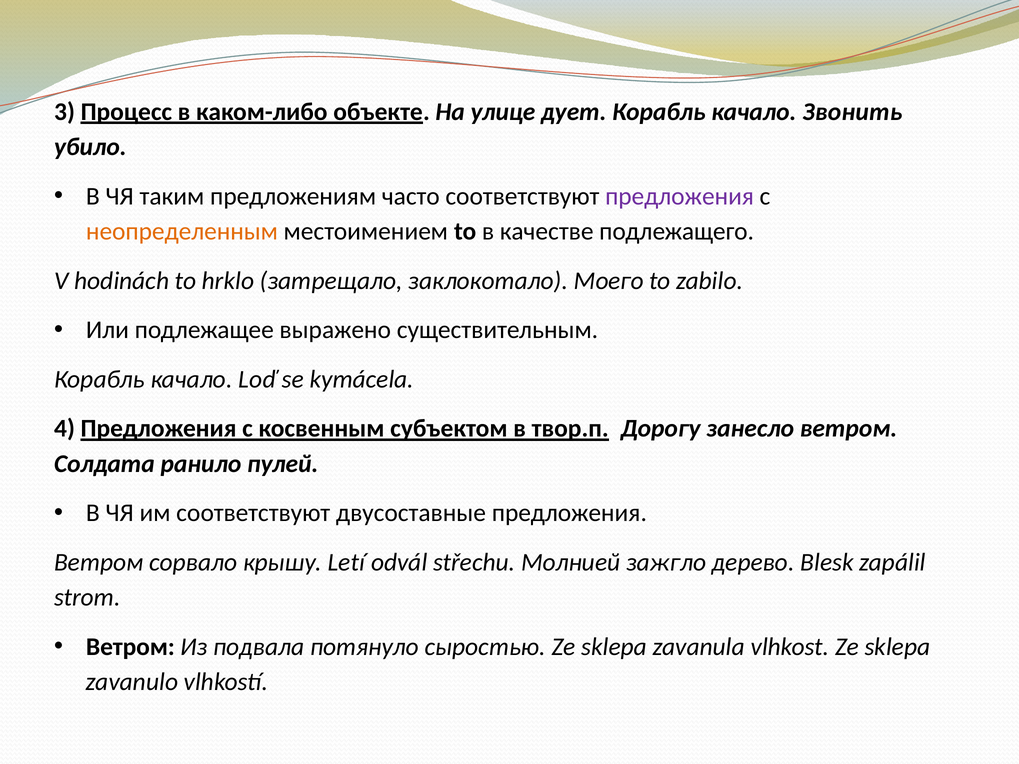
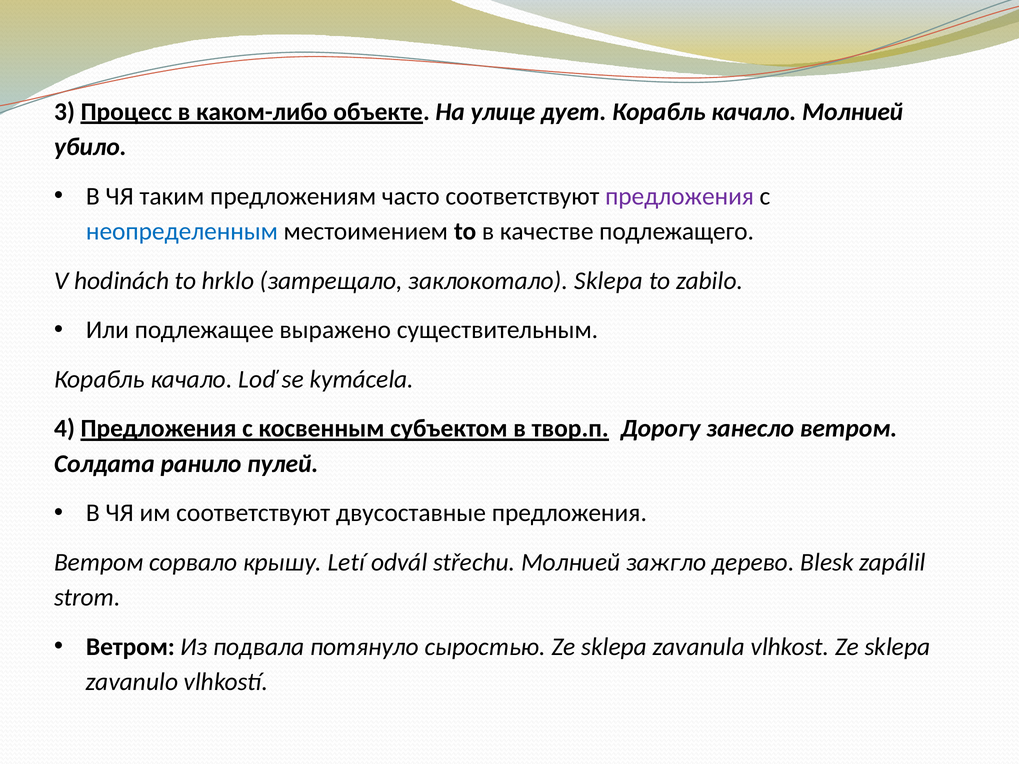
качало Звонить: Звонить -> Молнией (853, 112)
неопределенным colour: orange -> blue (182, 231)
заклокотало Моего: Моего -> Sklepa (609, 281)
